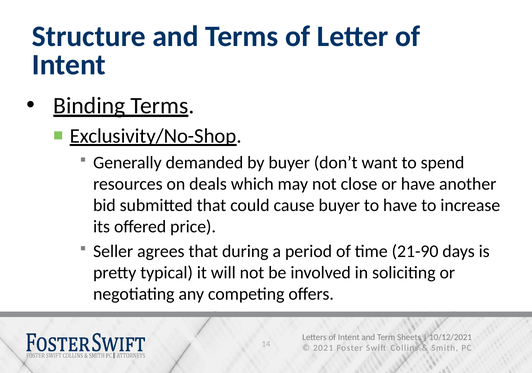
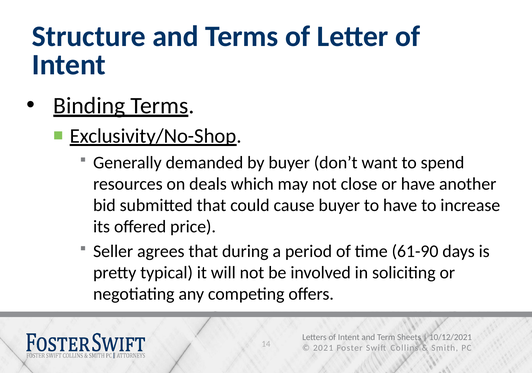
21-90: 21-90 -> 61-90 (415, 251)
